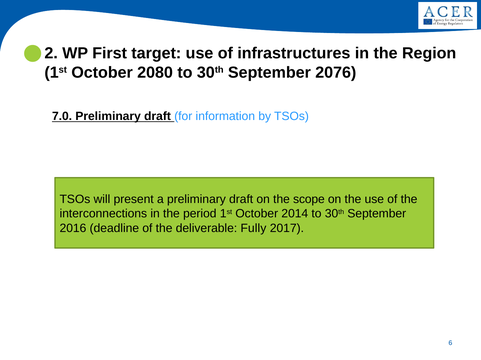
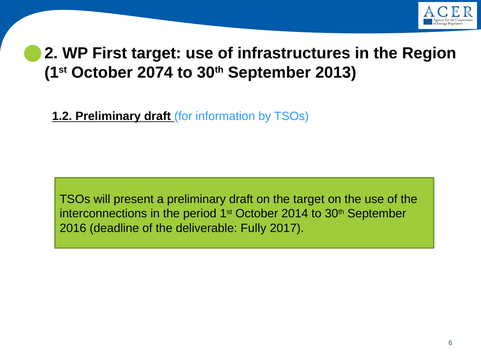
2080: 2080 -> 2074 (155, 73)
2076: 2076 -> 2013 (336, 73)
7.0: 7.0 -> 1.2 (62, 117)
the scope: scope -> target (309, 200)
